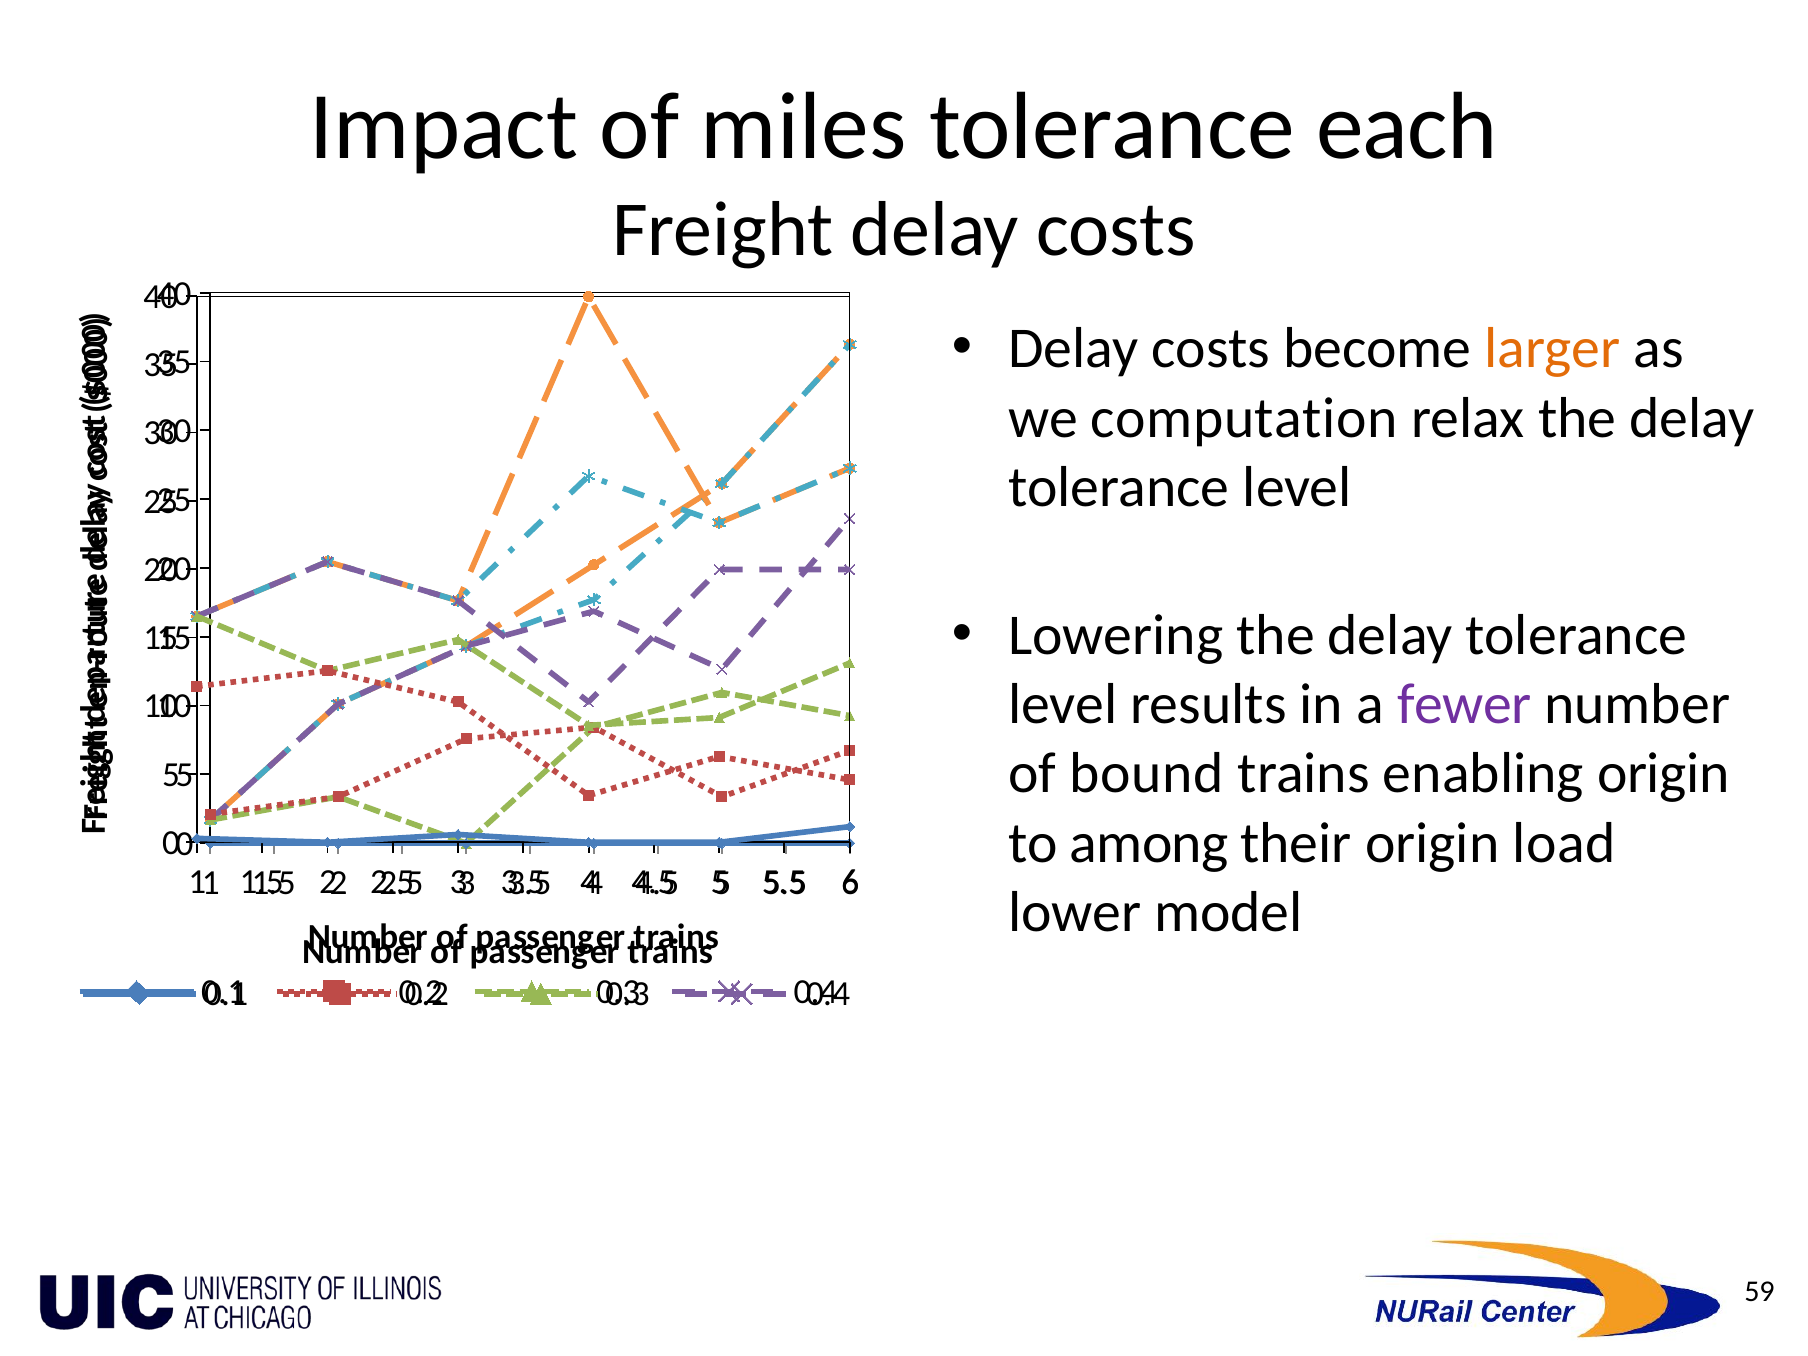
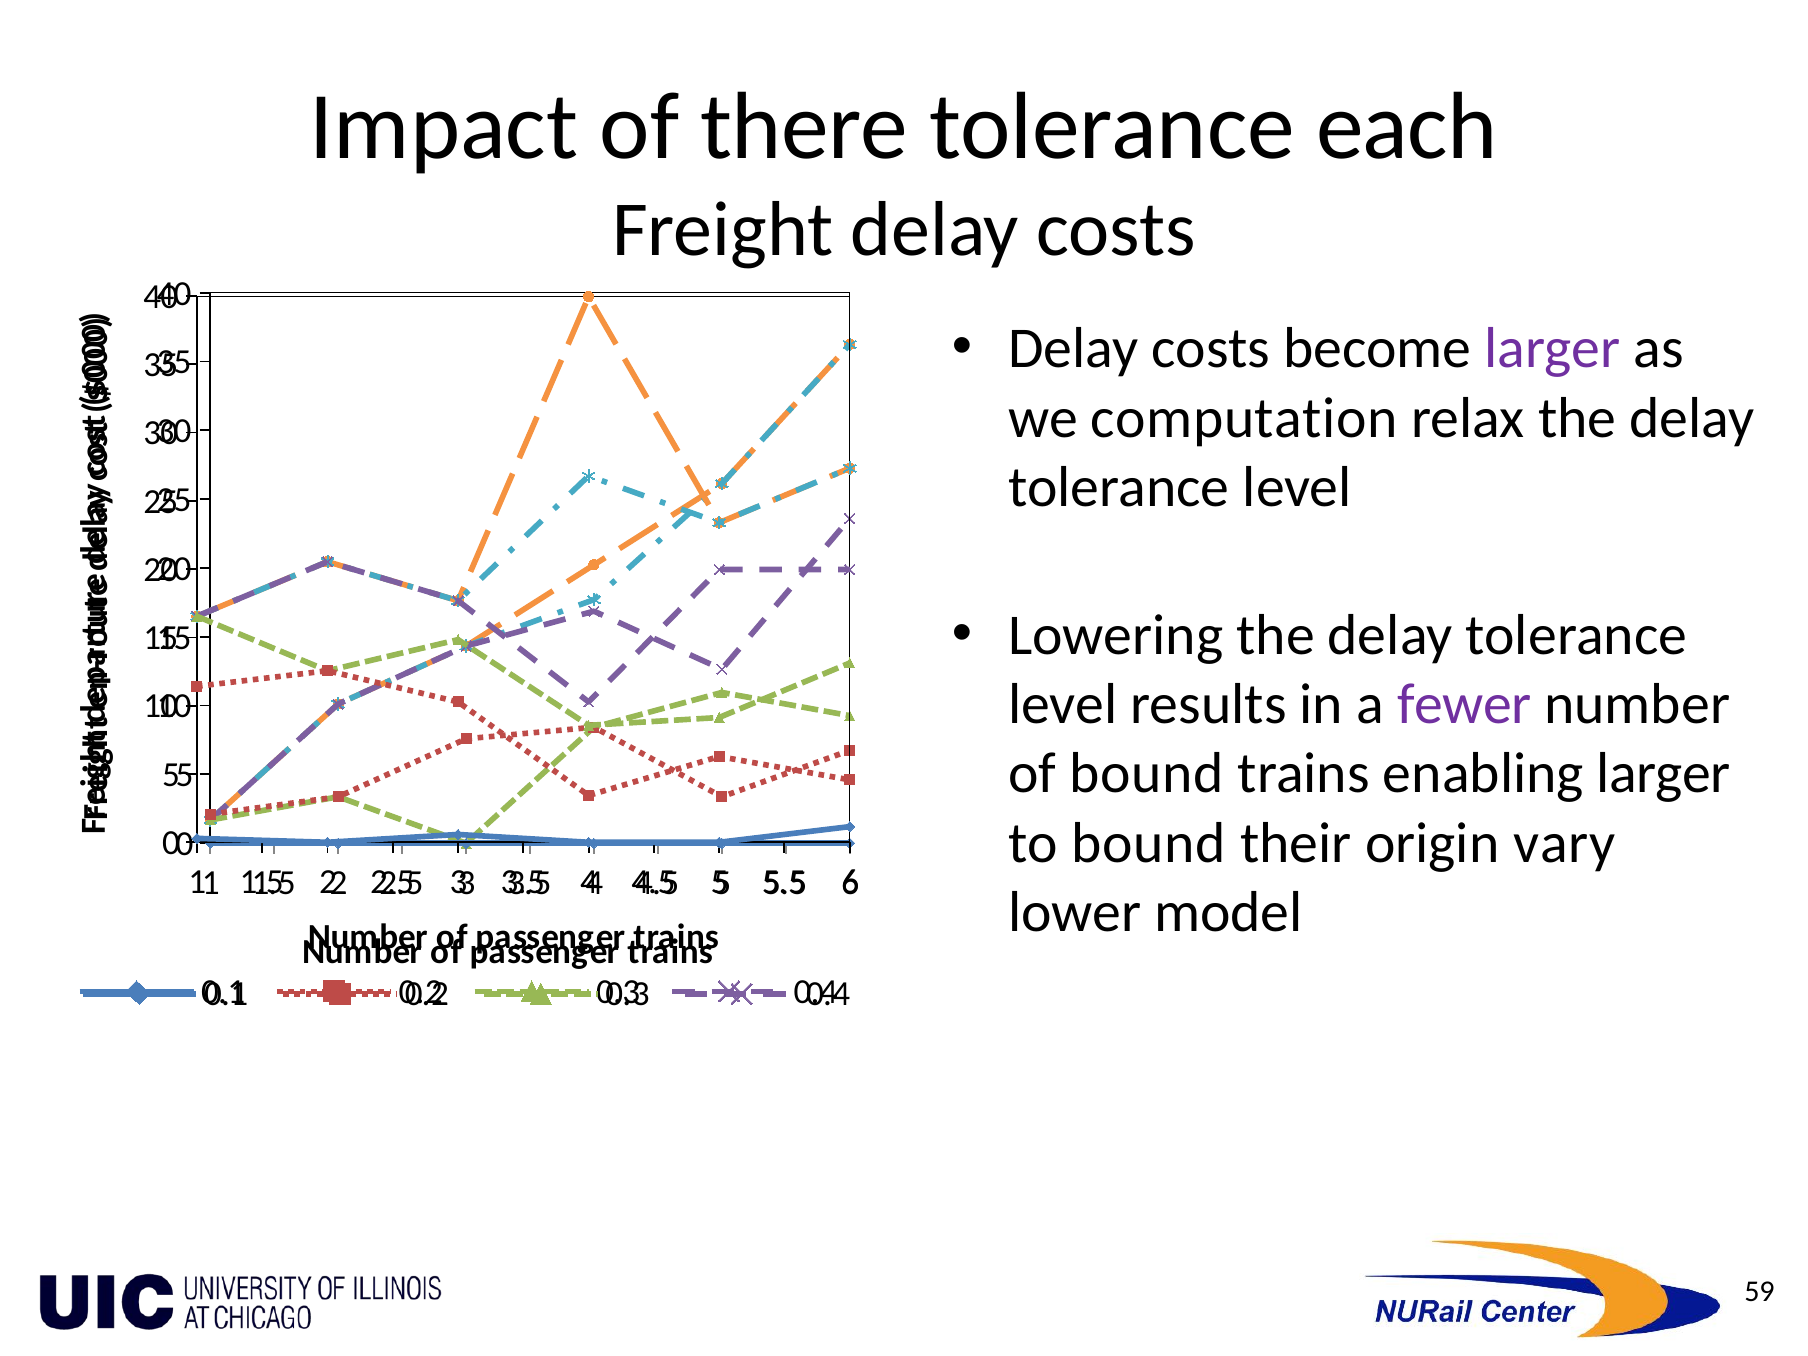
miles: miles -> there (804, 127)
larger colour: orange -> purple (1552, 349)
enabling origin: origin -> larger (1663, 774)
to among: among -> bound (1149, 843)
load: load -> vary (1564, 843)
